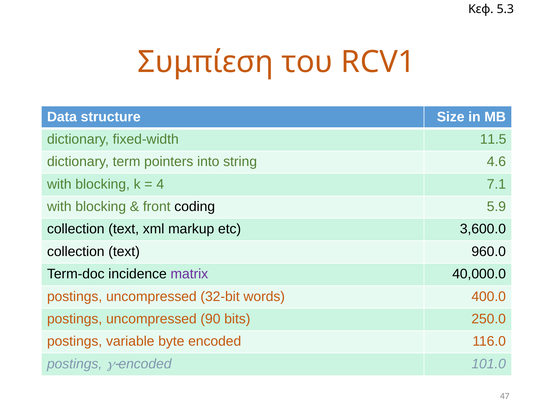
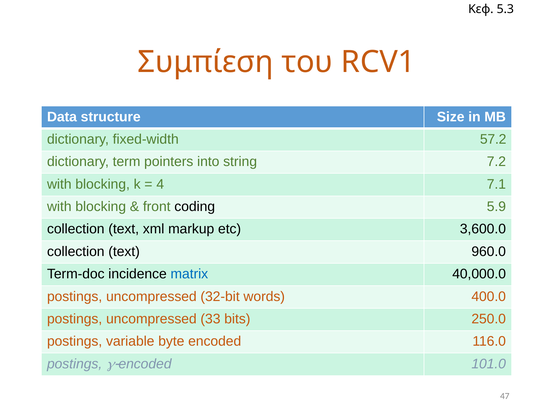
11.5: 11.5 -> 57.2 (493, 139)
4.6: 4.6 -> 7.2 (496, 162)
matrix colour: purple -> blue (189, 274)
90: 90 -> 33 (210, 319)
